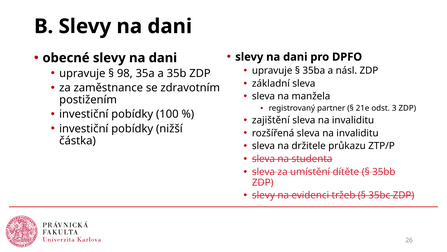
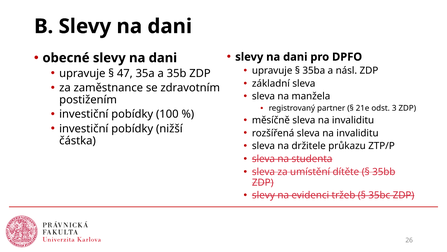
98: 98 -> 47 (125, 73)
zajištění: zajištění -> měsíčně (271, 120)
